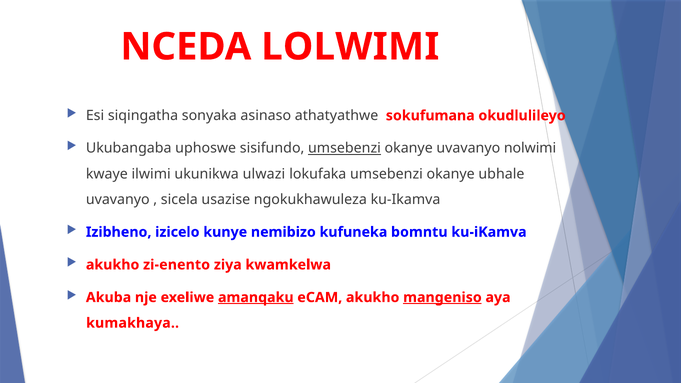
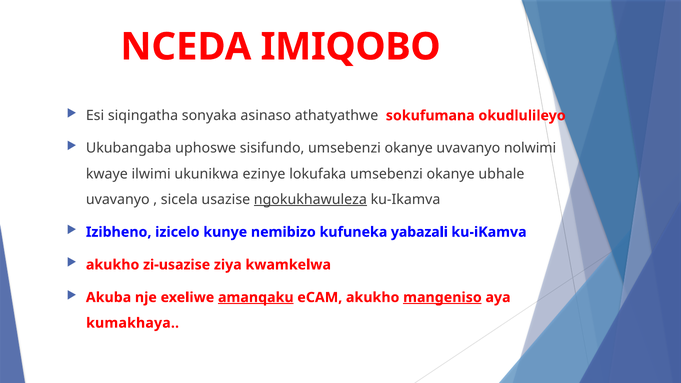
LOLWIMI: LOLWIMI -> IMIQOBO (351, 47)
umsebenzi underline: present -> none (344, 148)
ulwazi: ulwazi -> ezinye (264, 174)
ngokukhawuleza underline: none -> present (310, 199)
bomntu: bomntu -> yabazali (419, 232)
zi-enento: zi-enento -> zi-usazise (177, 265)
